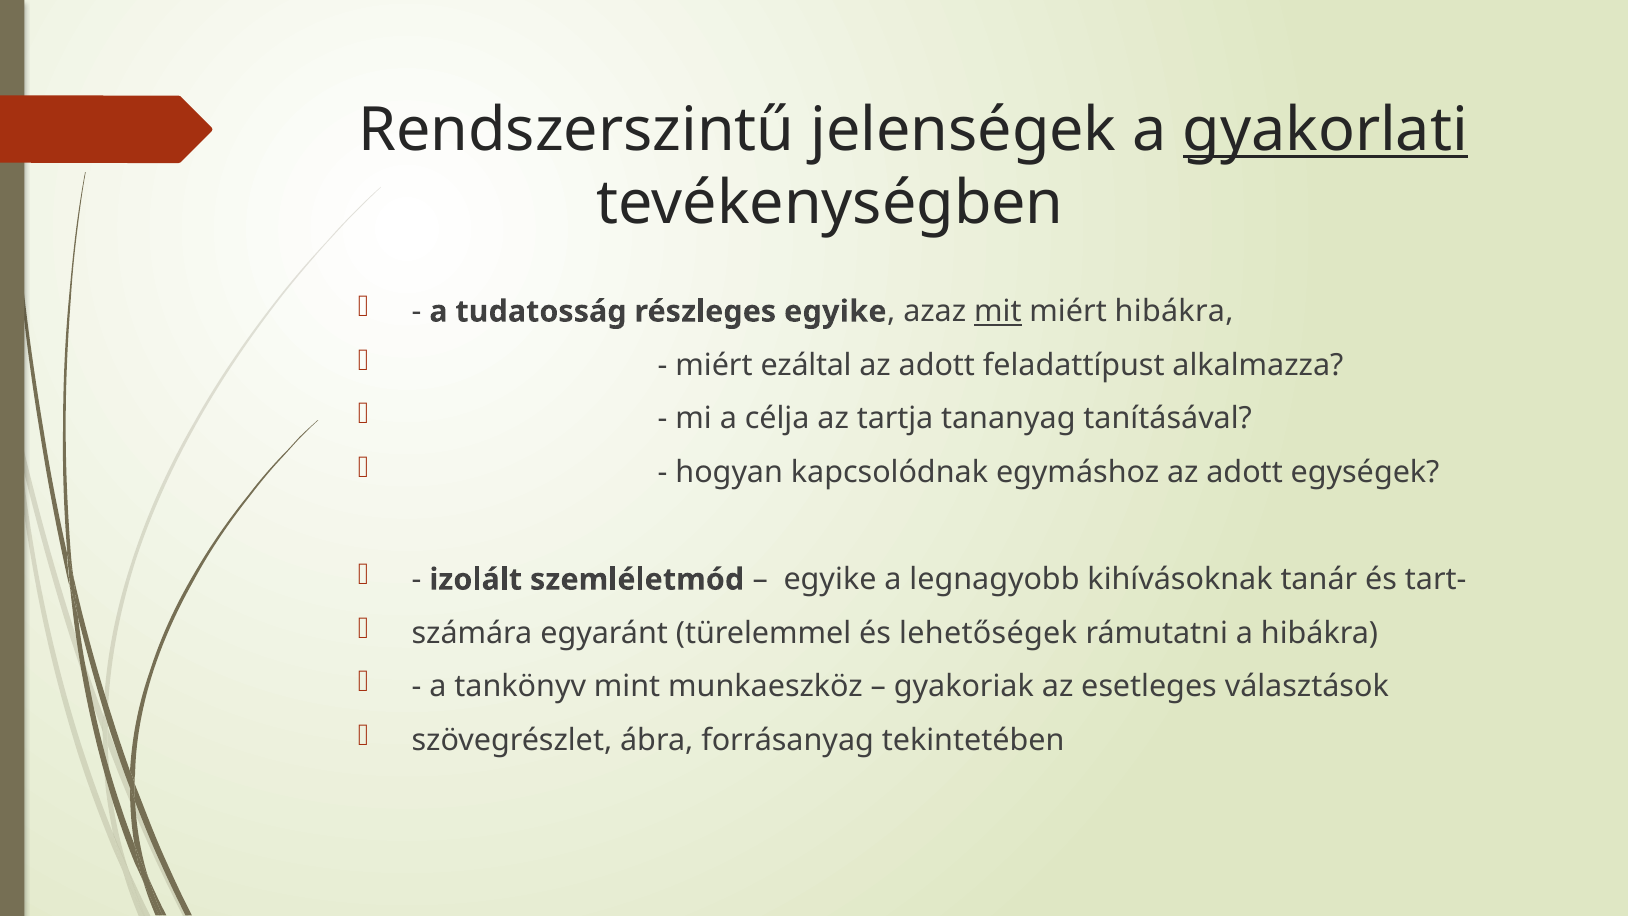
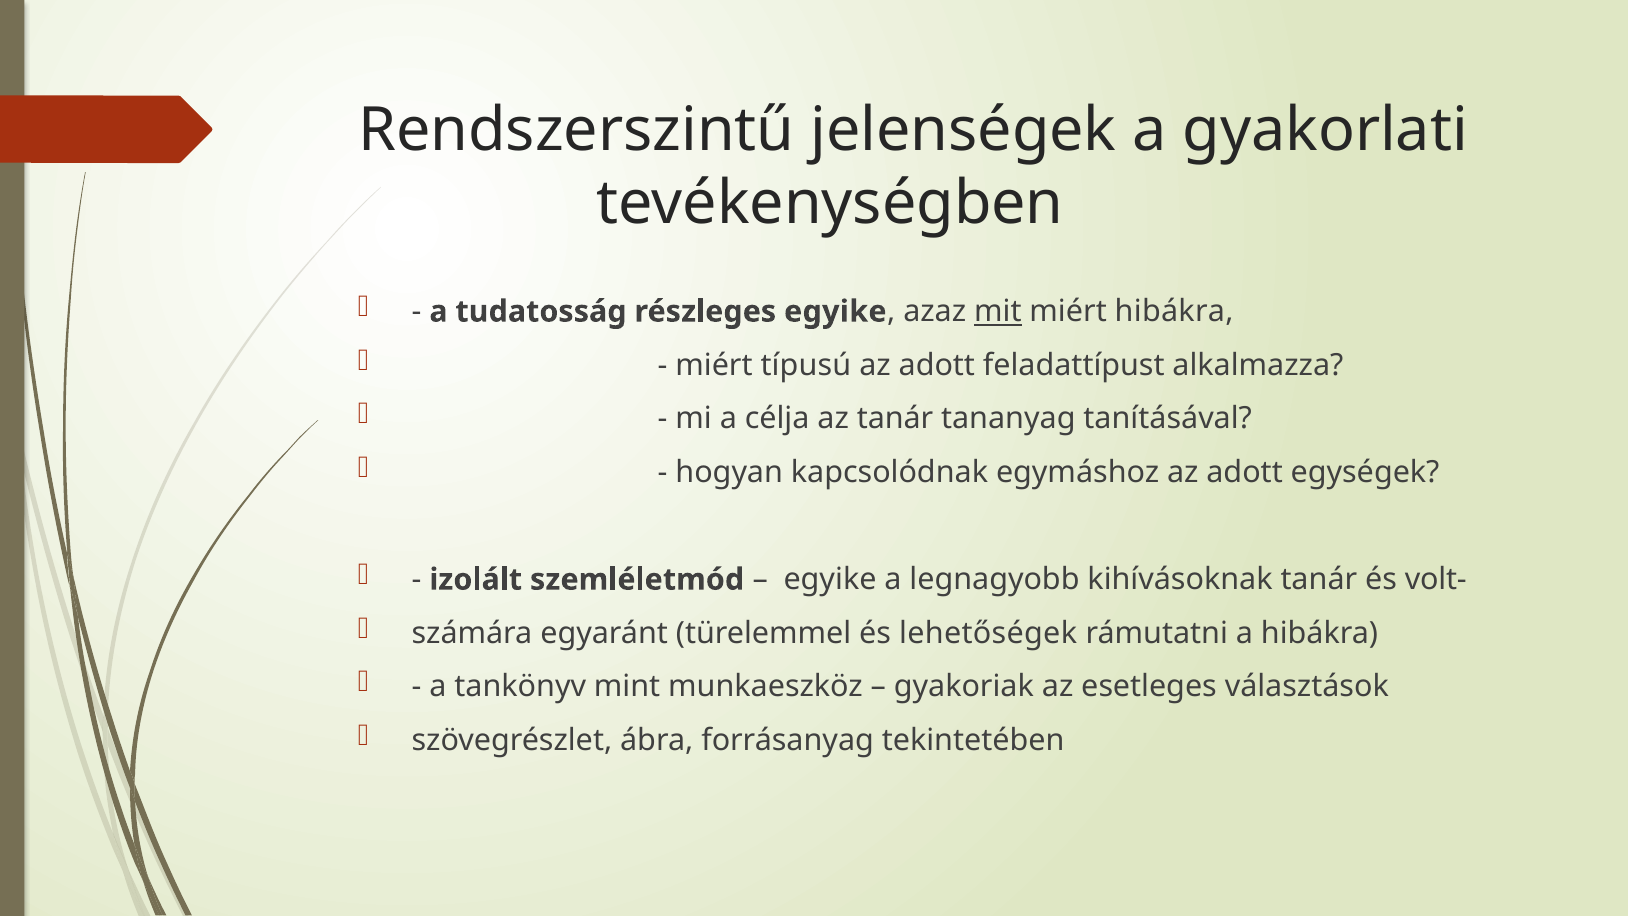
gyakorlati underline: present -> none (1325, 130)
ezáltal: ezáltal -> típusú (806, 365)
az tartja: tartja -> tanár (895, 419)
tart-: tart- -> volt- (1436, 579)
